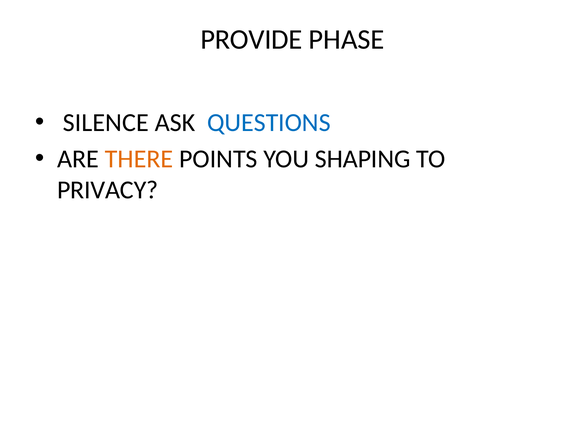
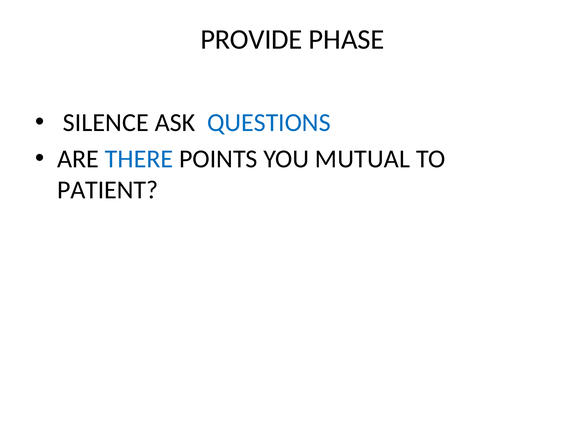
THERE colour: orange -> blue (139, 159)
SHAPING: SHAPING -> MUTUAL (363, 159)
PRIVACY: PRIVACY -> PATIENT (108, 190)
